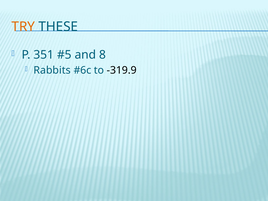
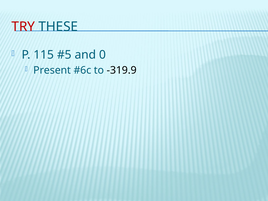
TRY colour: orange -> red (23, 27)
351: 351 -> 115 (44, 55)
8: 8 -> 0 (103, 55)
Rabbits: Rabbits -> Present (52, 70)
